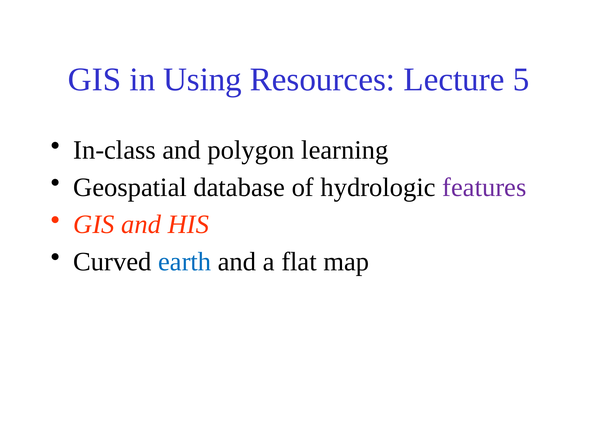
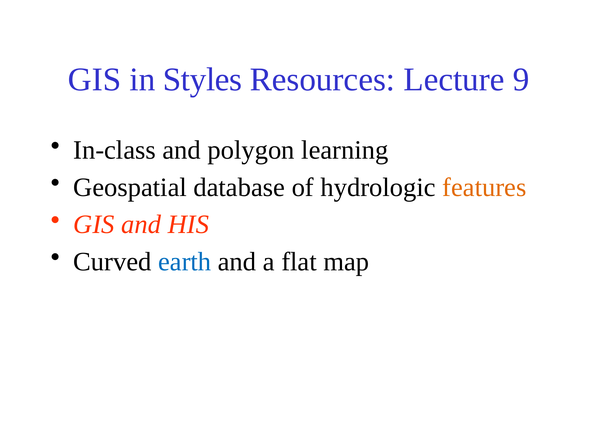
Using: Using -> Styles (203, 80)
5: 5 -> 9 (521, 80)
features colour: purple -> orange (484, 188)
